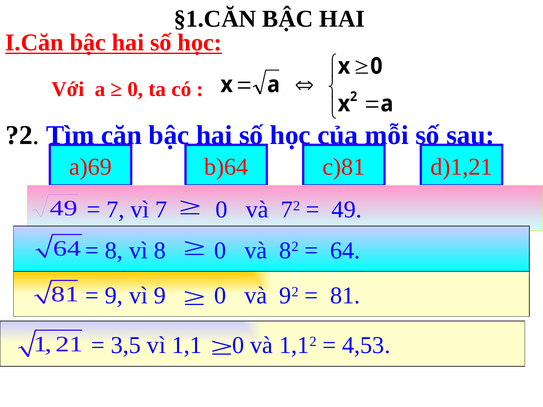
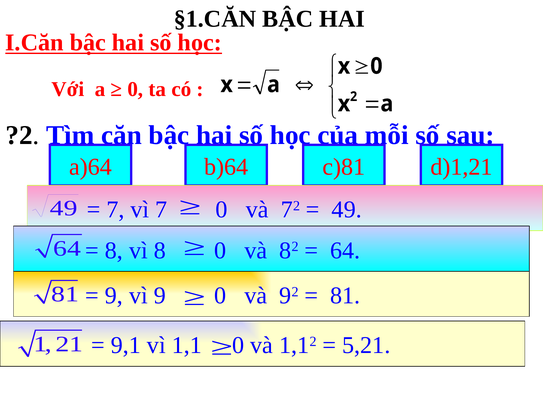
a)69: a)69 -> a)64 (90, 167)
3,5: 3,5 -> 9,1 (126, 346)
4,53: 4,53 -> 5,21 (366, 346)
